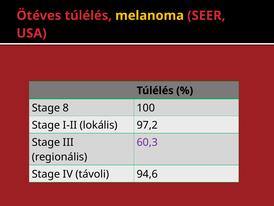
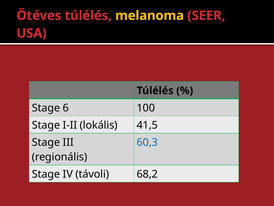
8: 8 -> 6 (66, 108)
97,2: 97,2 -> 41,5 (147, 125)
60,3 colour: purple -> blue (147, 142)
94,6: 94,6 -> 68,2 (147, 174)
